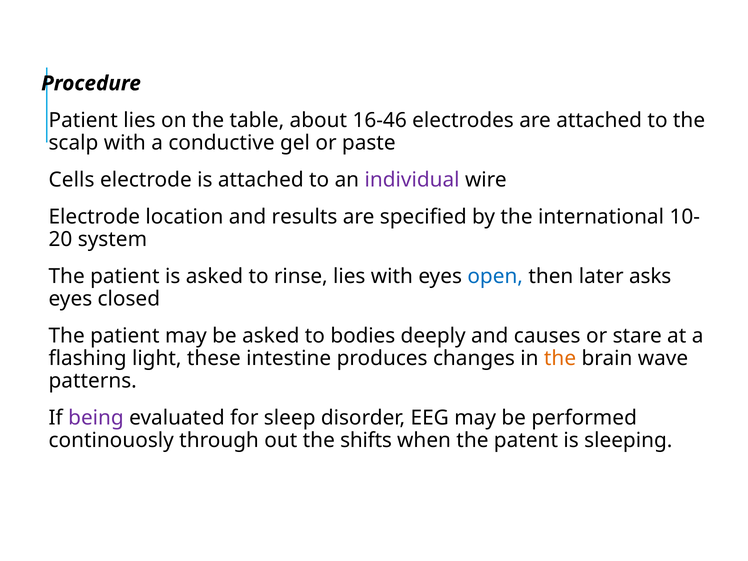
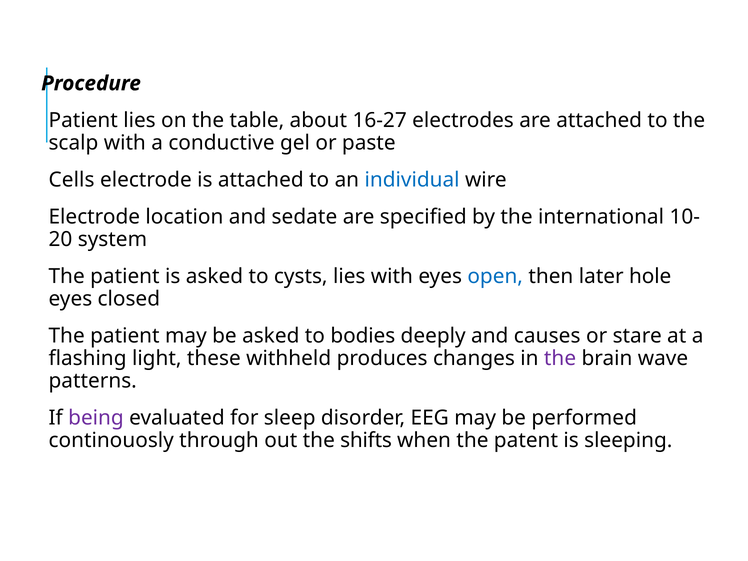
16-46: 16-46 -> 16-27 (380, 120)
individual colour: purple -> blue (412, 180)
results: results -> sedate (304, 217)
rinse: rinse -> cysts (301, 276)
asks: asks -> hole (650, 276)
intestine: intestine -> withheld (289, 358)
the colour: orange -> purple (560, 358)
